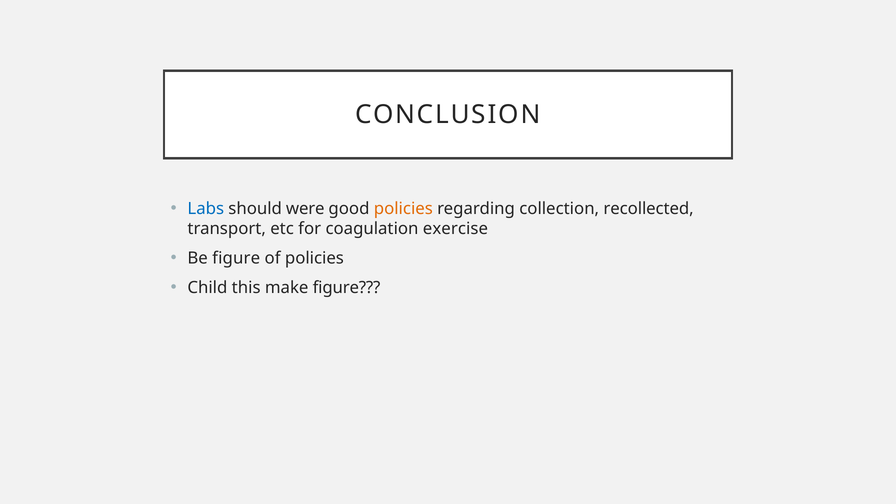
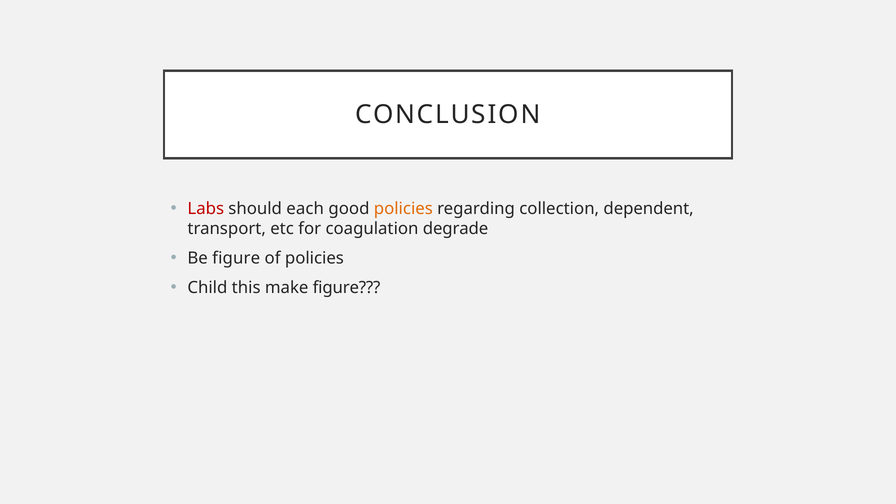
Labs colour: blue -> red (206, 208)
were: were -> each (305, 208)
recollected: recollected -> dependent (649, 208)
exercise: exercise -> degrade (456, 229)
